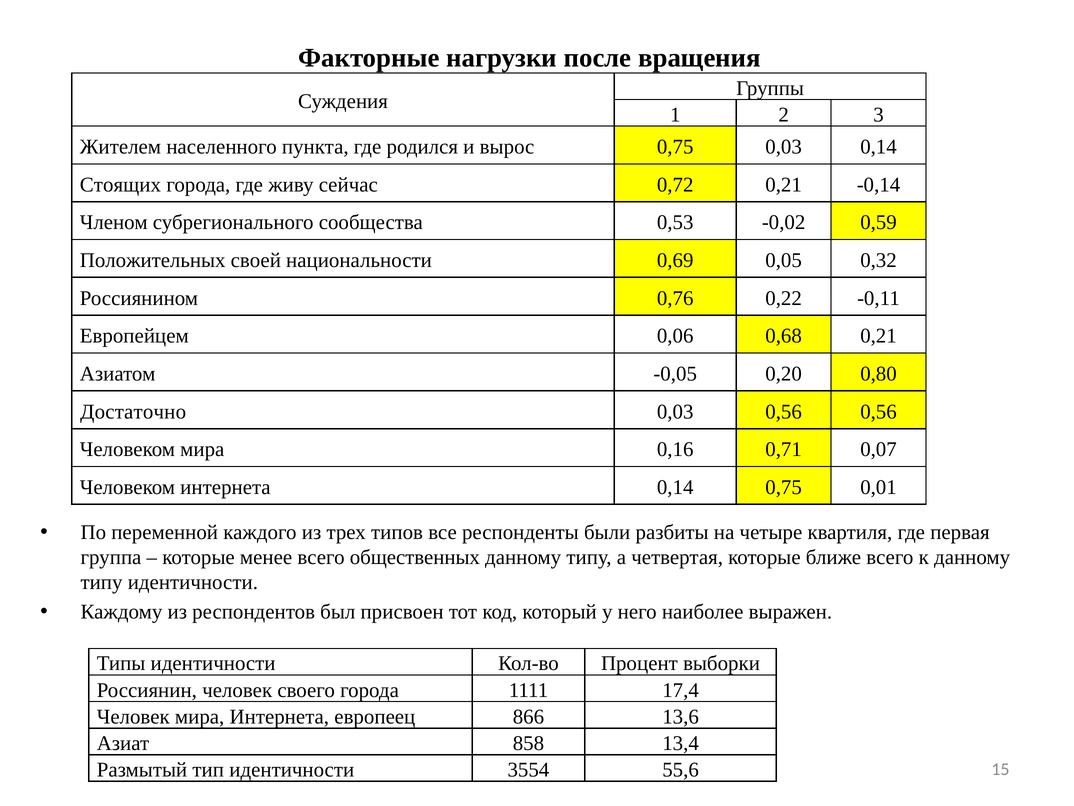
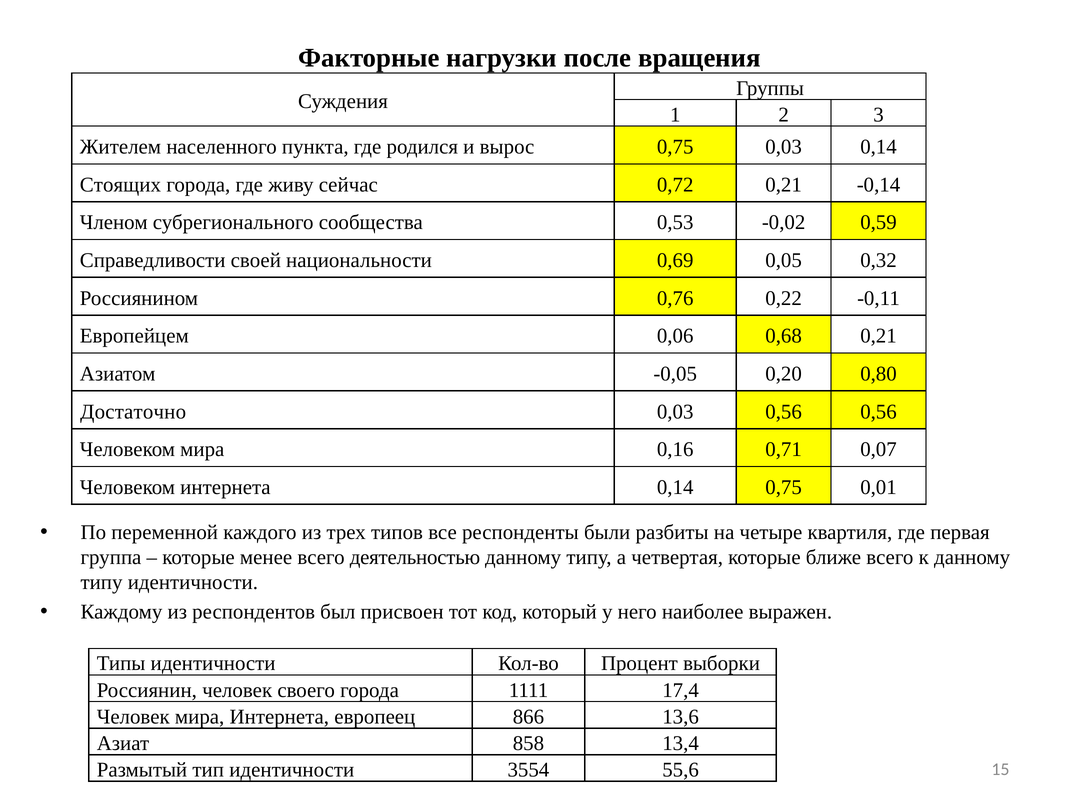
Положительных: Положительных -> Справедливости (153, 260)
общественных: общественных -> деятельностью (415, 557)
